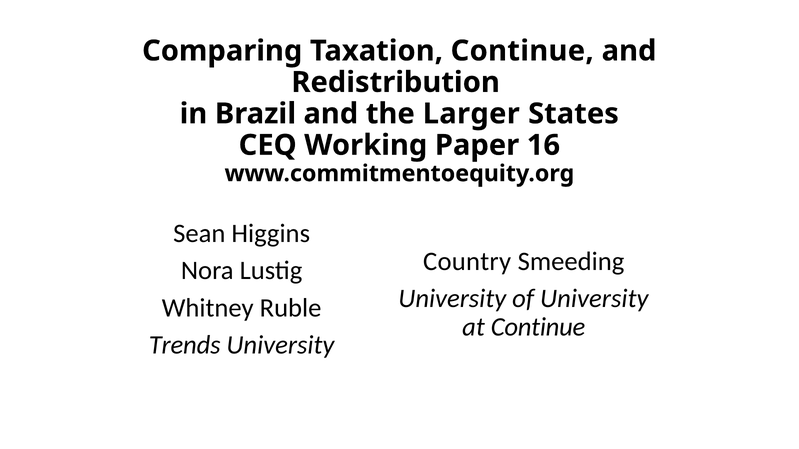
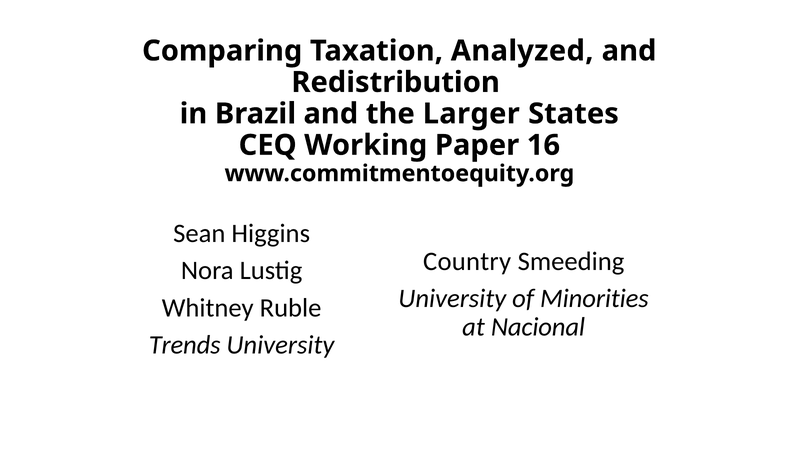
Taxation Continue: Continue -> Analyzed (522, 51)
of University: University -> Minorities (594, 299)
at Continue: Continue -> Nacional (538, 327)
